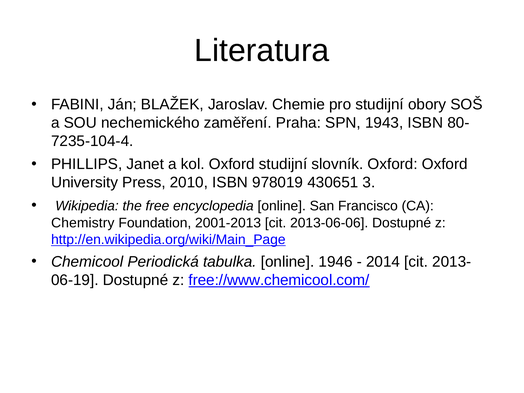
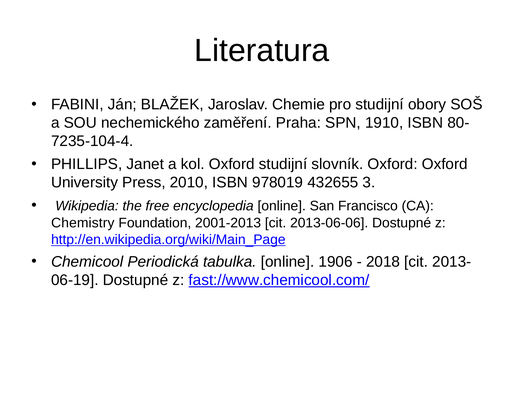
1943: 1943 -> 1910 (384, 123)
430651: 430651 -> 432655 (333, 183)
1946: 1946 -> 1906 (336, 262)
2014: 2014 -> 2018 (383, 262)
free://www.chemicool.com/: free://www.chemicool.com/ -> fast://www.chemicool.com/ (279, 280)
